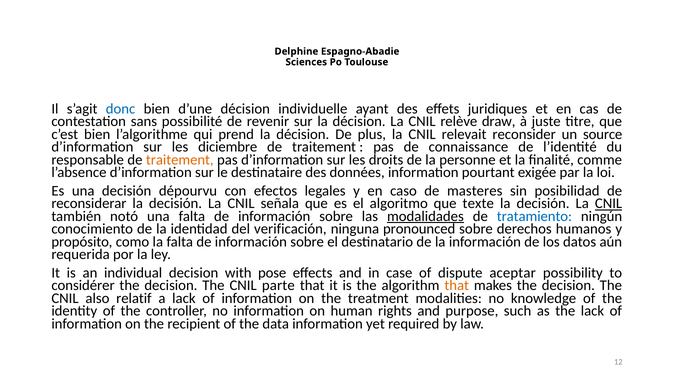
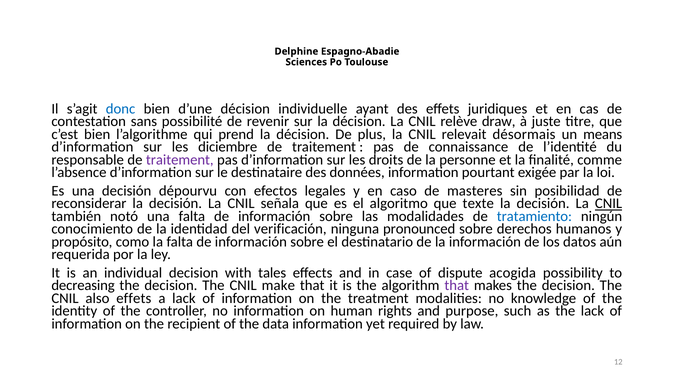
reconsider: reconsider -> désormais (524, 134)
source: source -> means (603, 134)
traitement colour: orange -> purple (180, 160)
modalidades underline: present -> none (425, 216)
pose: pose -> tales (272, 273)
aceptar: aceptar -> acogida (513, 273)
considérer: considérer -> decreasing (83, 286)
parte: parte -> make (278, 286)
that colour: orange -> purple (457, 286)
also relatif: relatif -> effets (134, 298)
